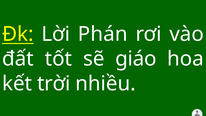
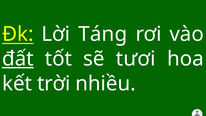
Phán: Phán -> Táng (103, 34)
đất underline: none -> present (18, 59)
giáo: giáo -> tươi (136, 59)
